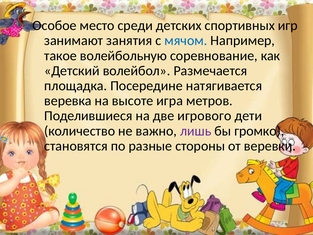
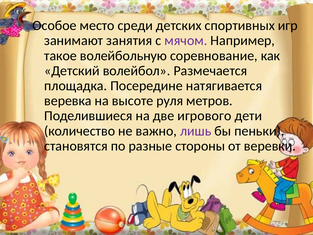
мячом colour: blue -> purple (186, 41)
игра: игра -> руля (170, 101)
громко: громко -> пеньки (259, 131)
